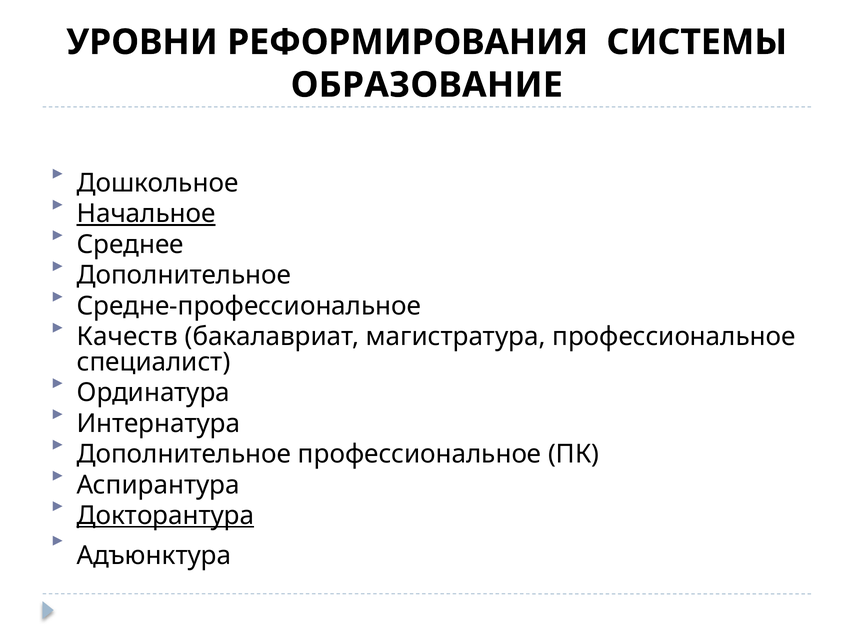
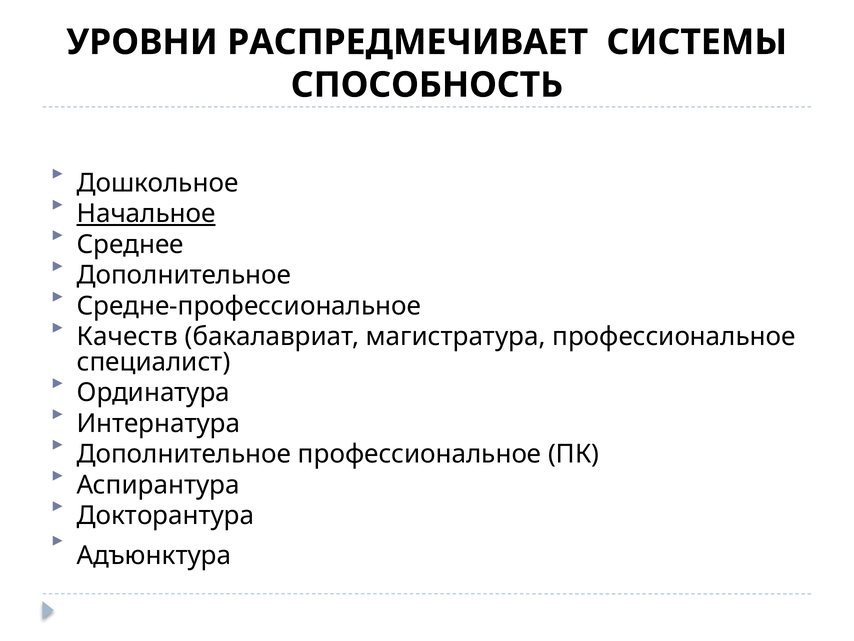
РЕФОРМИРОВАНИЯ: РЕФОРМИРОВАНИЯ -> РАСПРЕДМЕЧИВАЕТ (408, 42)
ОБРАЗОВАНИЕ: ОБРАЗОВАНИЕ -> СПОСОБНОСТЬ (427, 85)
Докторантура underline: present -> none (166, 515)
